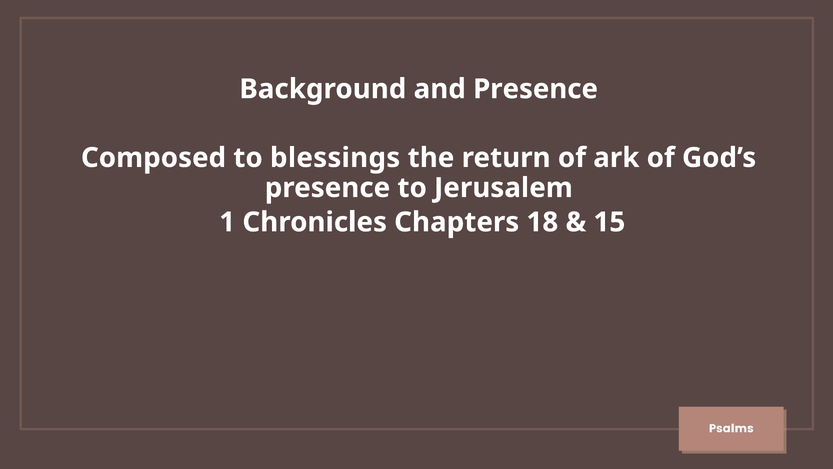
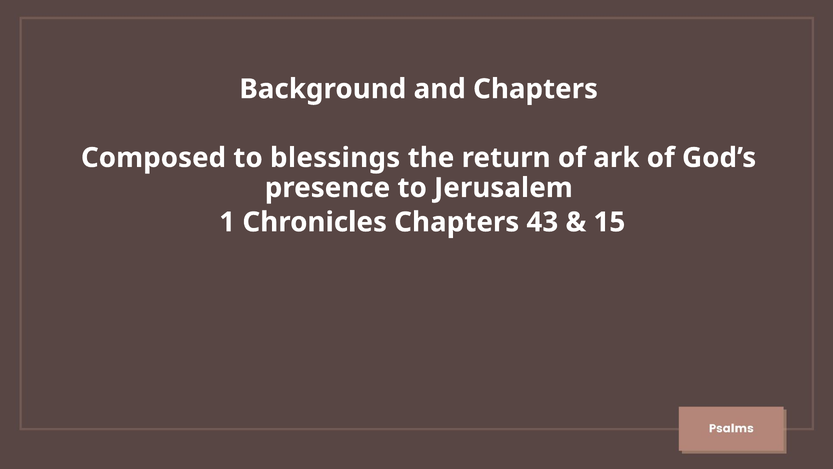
and Presence: Presence -> Chapters (535, 89)
18: 18 -> 43 (542, 222)
